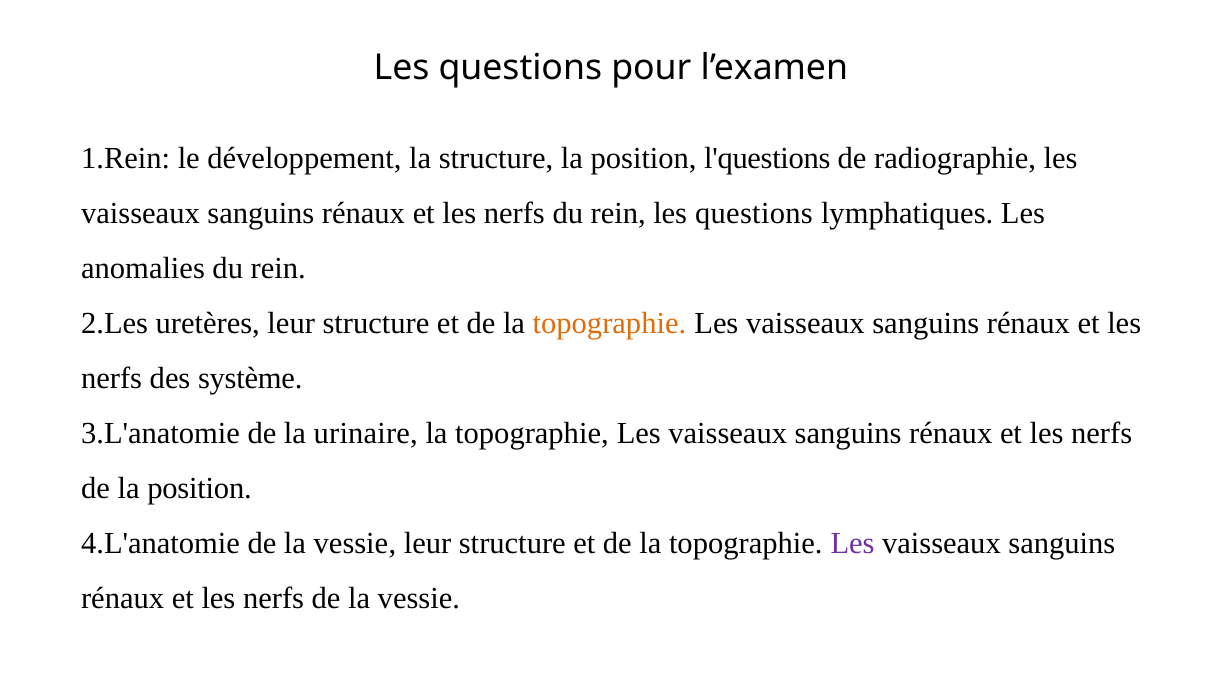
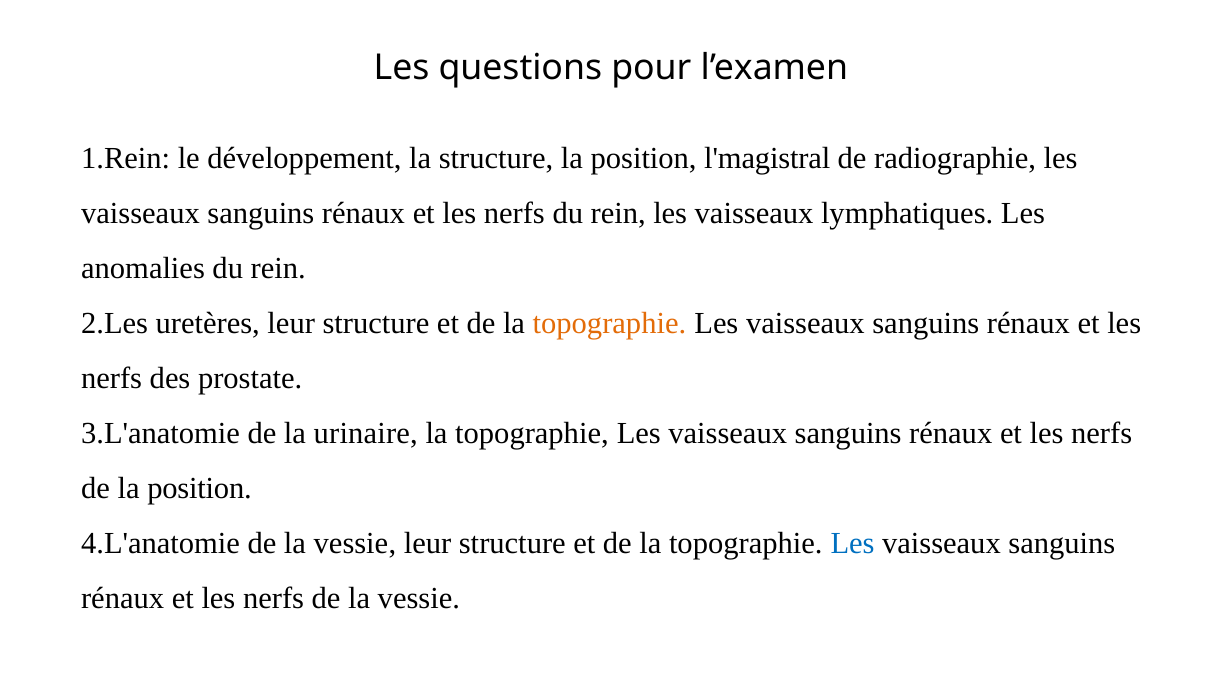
l'questions: l'questions -> l'magistral (767, 158)
rein les questions: questions -> vaisseaux (754, 213)
système: système -> prostate (250, 378)
Les colour: purple -> blue (853, 543)
